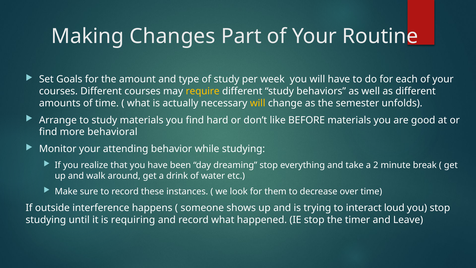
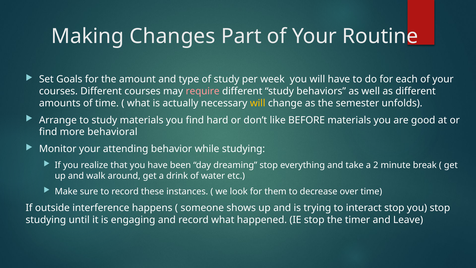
require colour: yellow -> pink (203, 91)
interact loud: loud -> stop (394, 208)
requiring: requiring -> engaging (133, 220)
